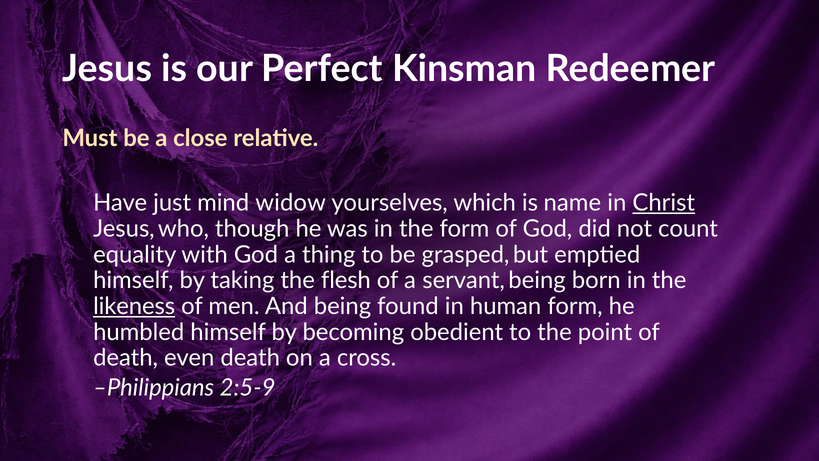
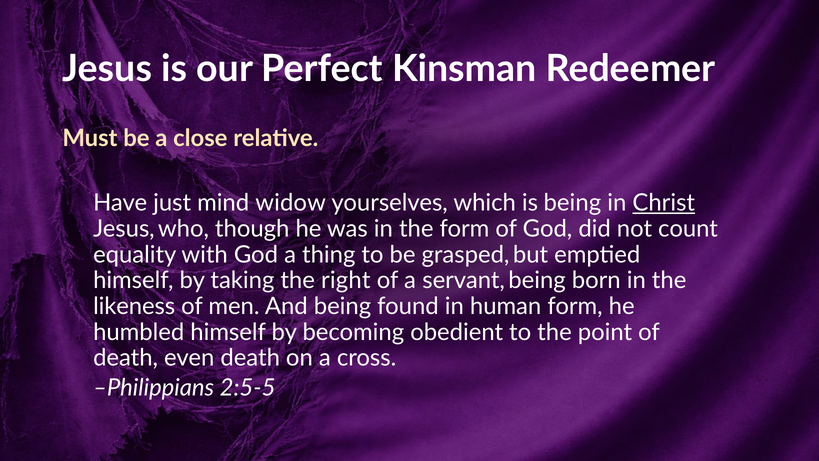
is name: name -> being (572, 203)
flesh: flesh -> right (346, 280)
likeness underline: present -> none (134, 306)
2:5-9: 2:5-9 -> 2:5-5 (248, 388)
